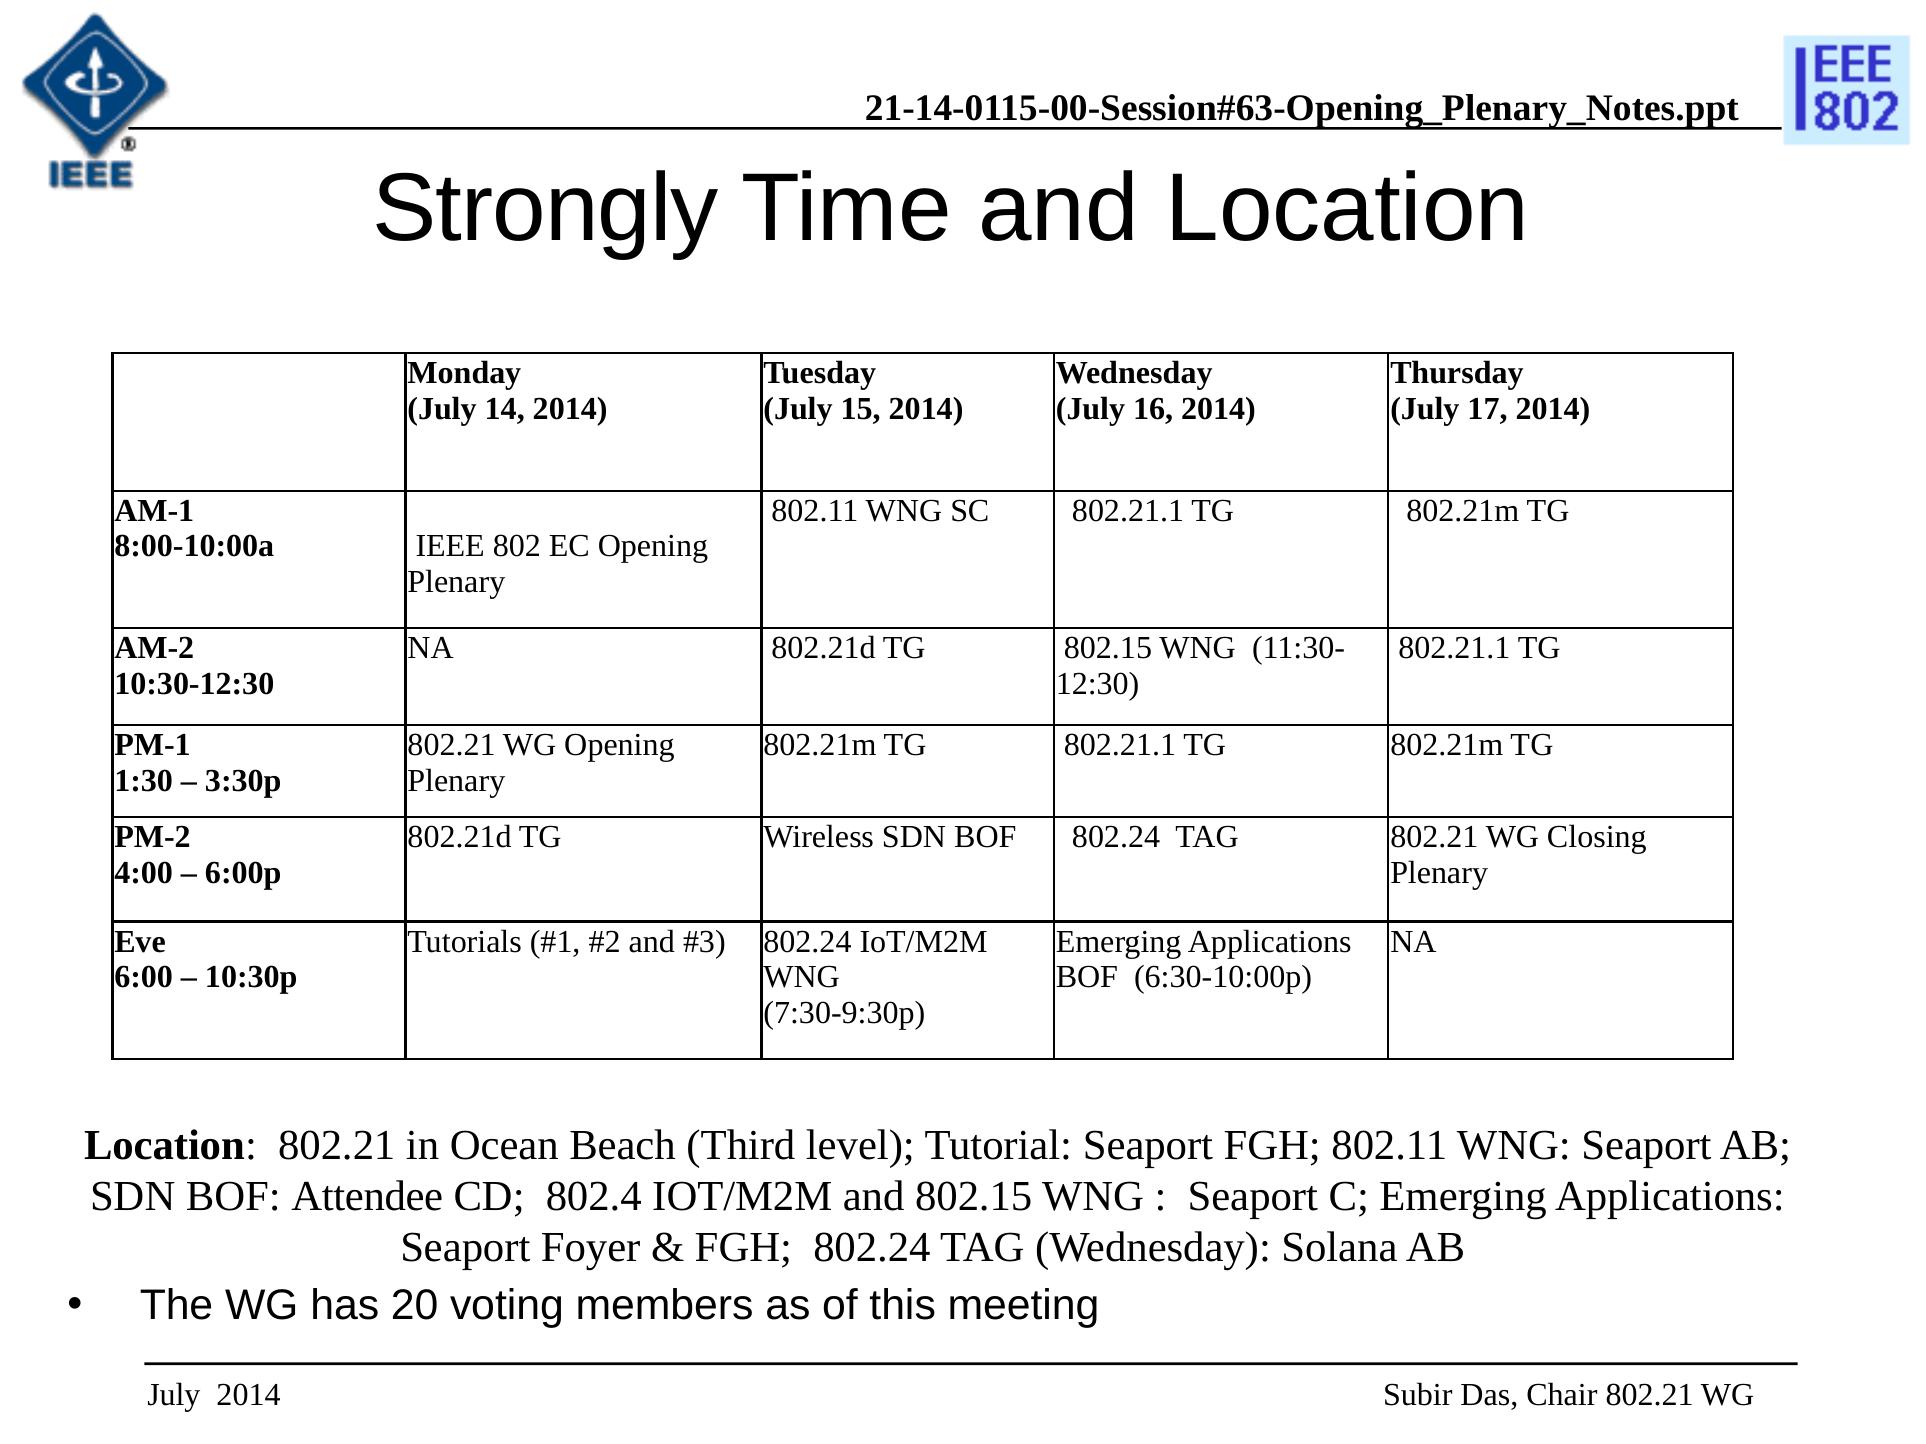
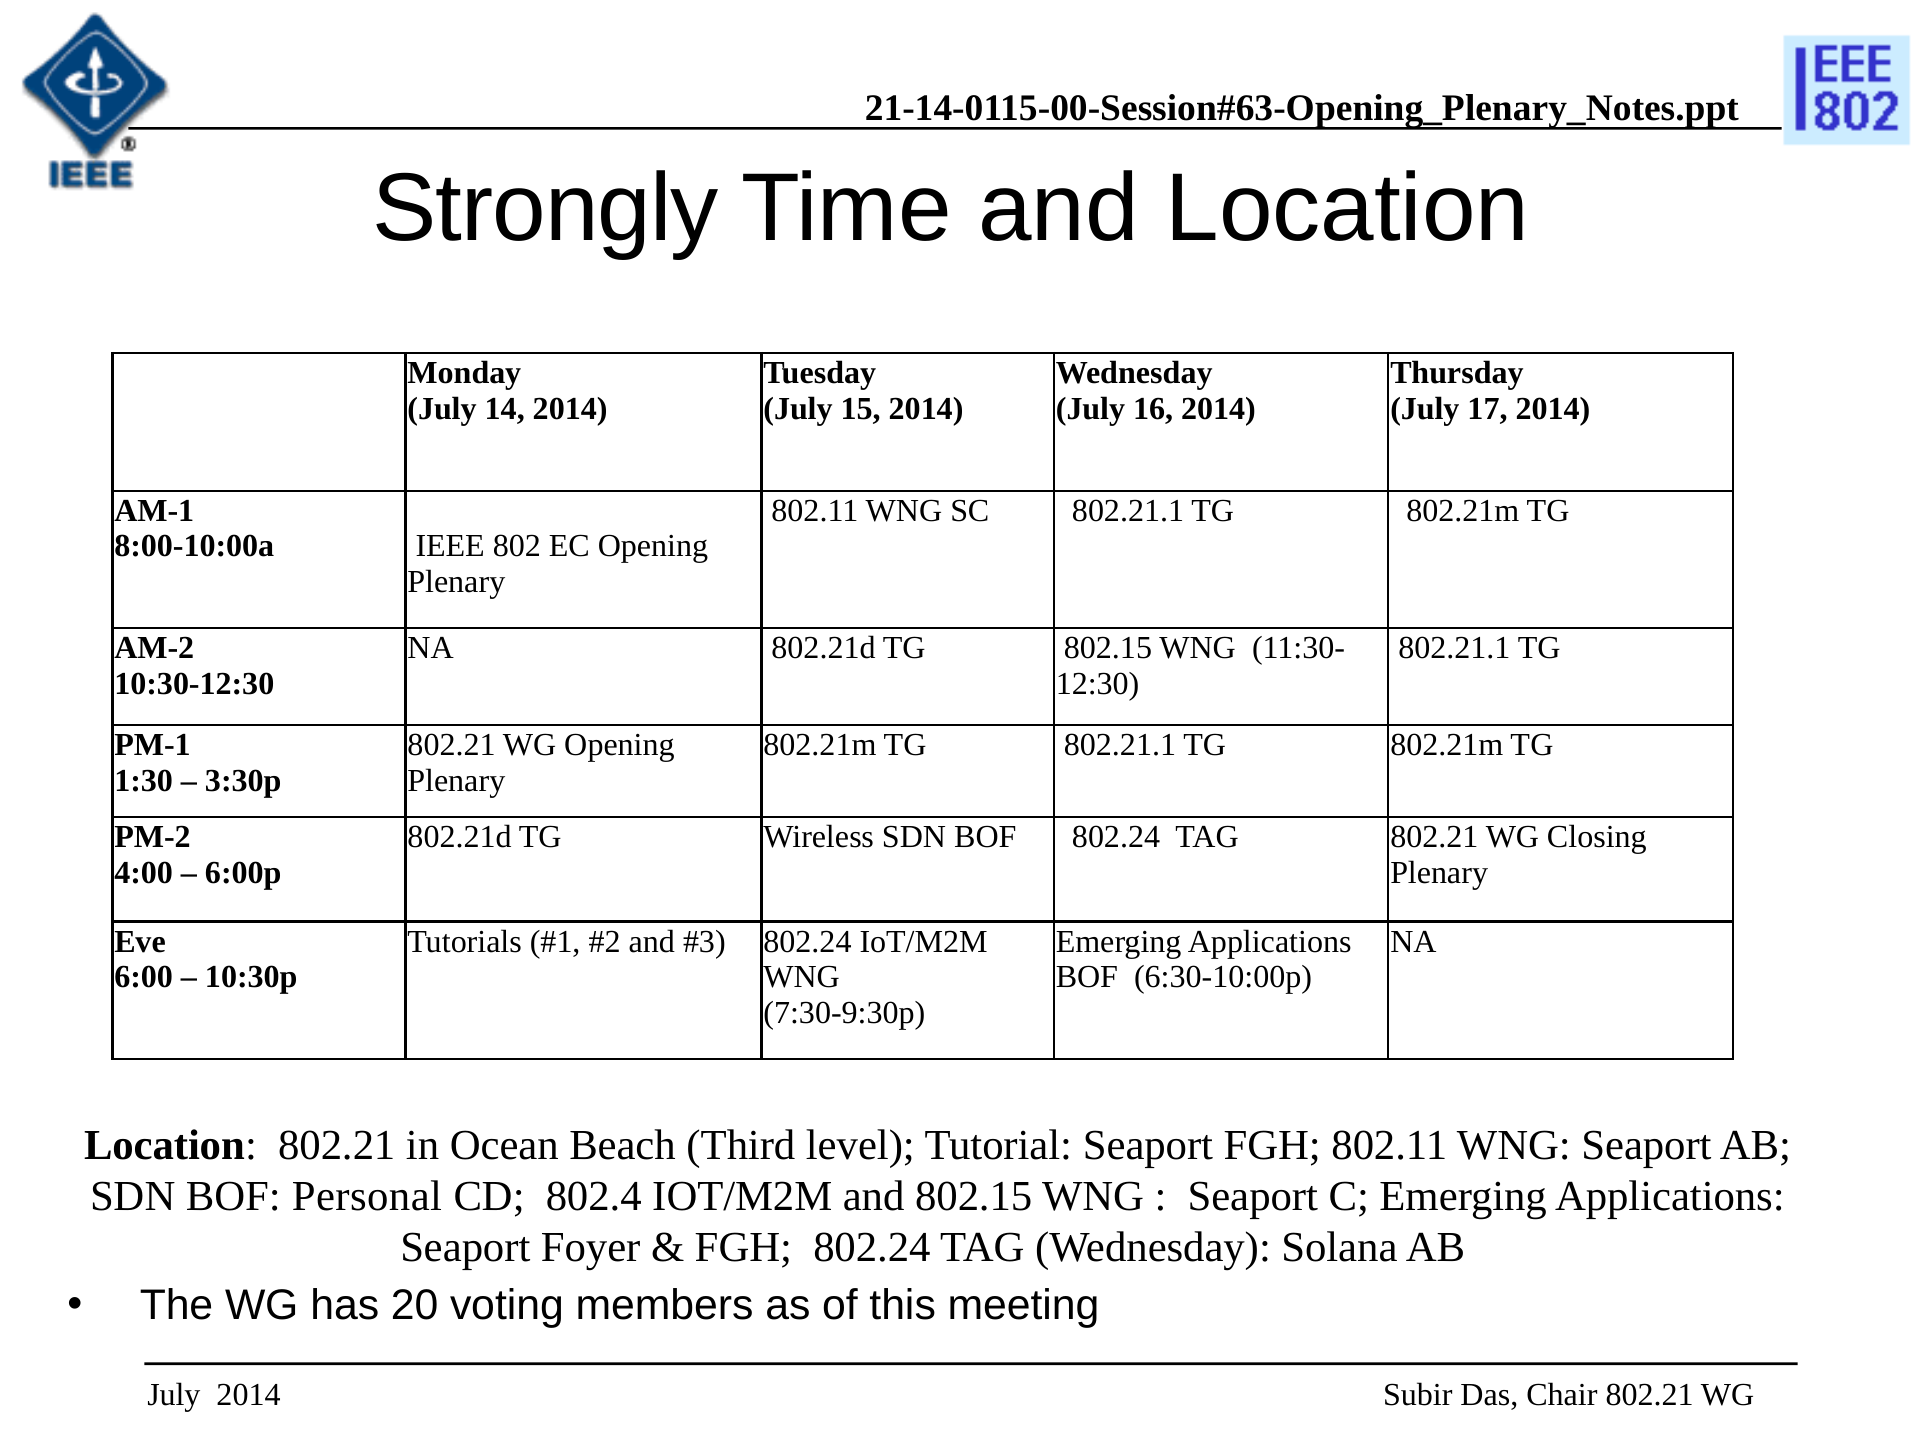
Attendee: Attendee -> Personal (367, 1197)
